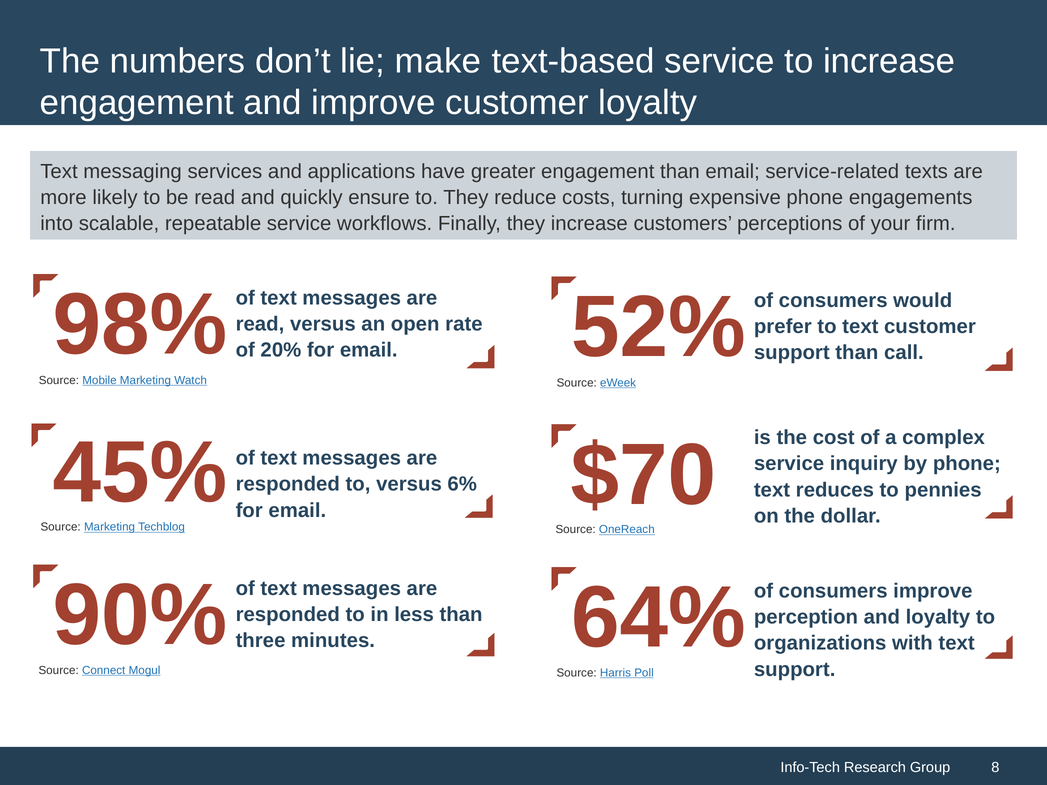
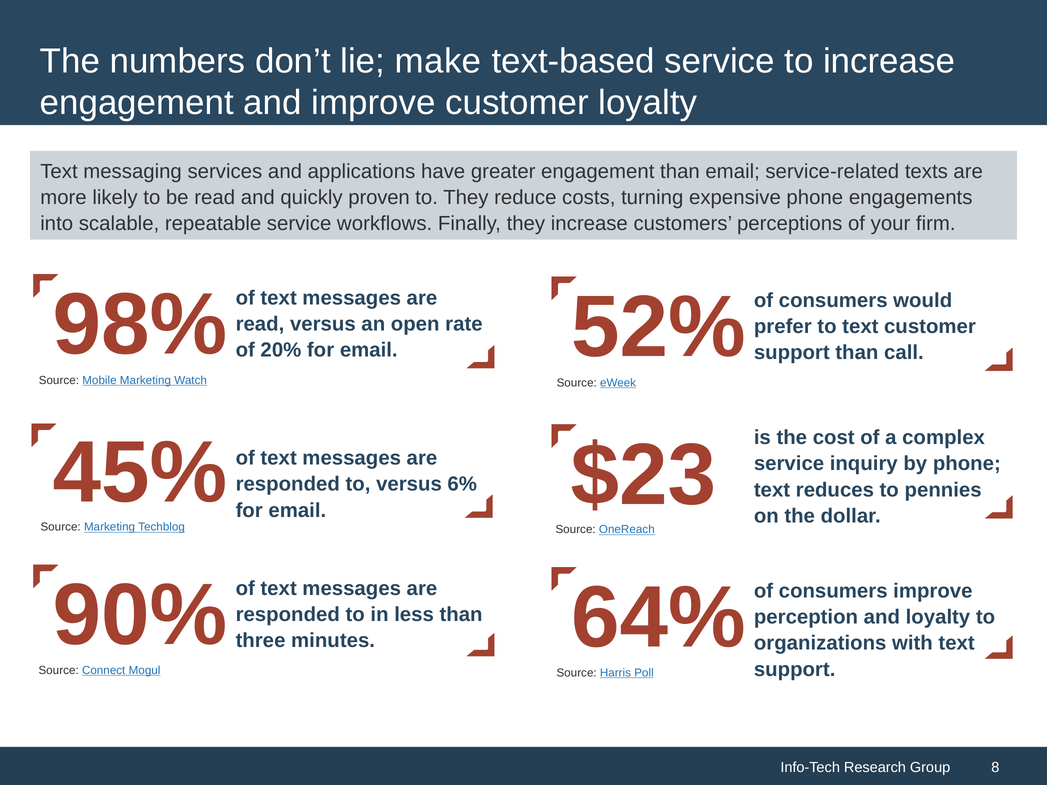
ensure: ensure -> proven (379, 198)
$70: $70 -> $23 (644, 476)
